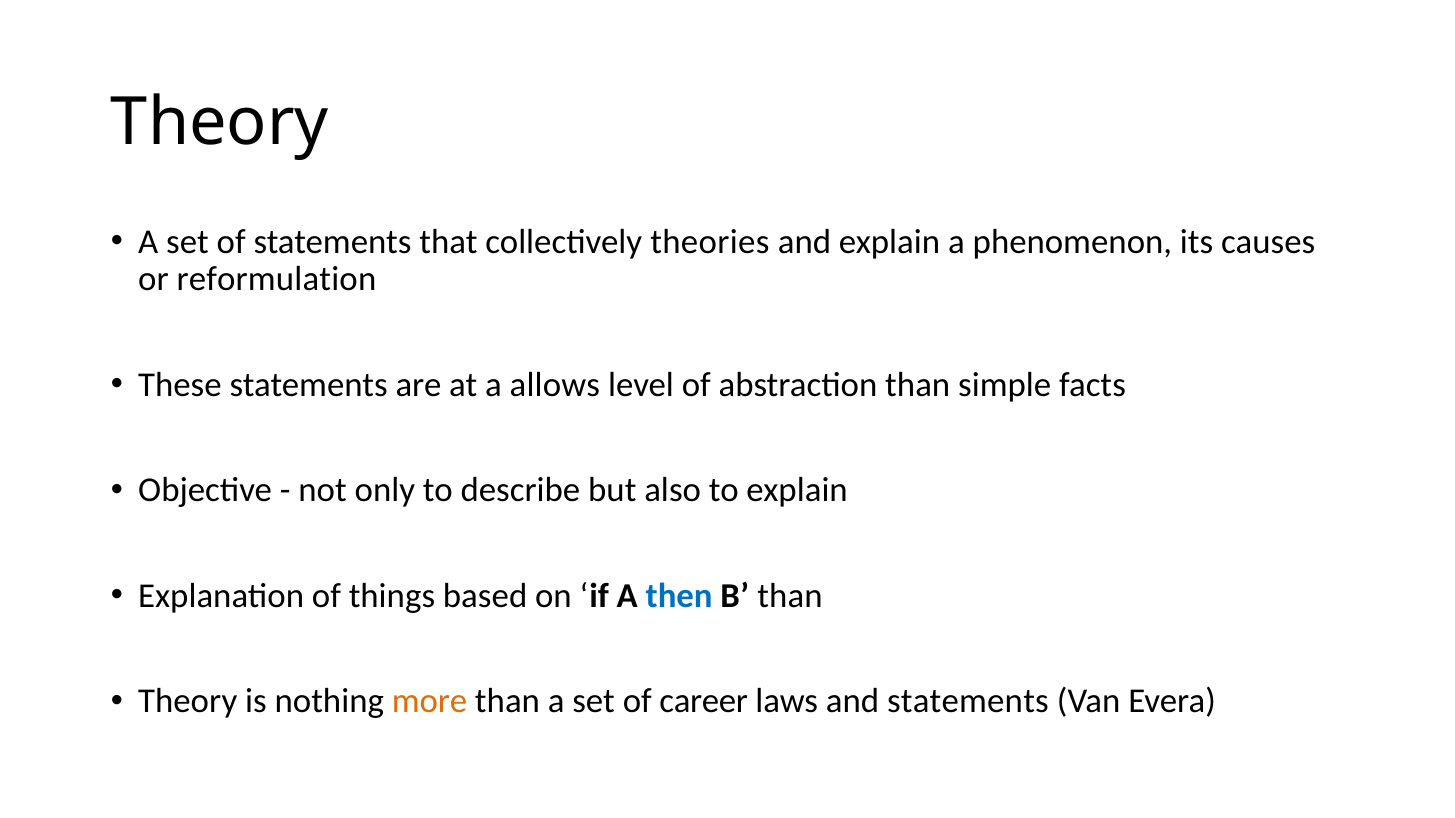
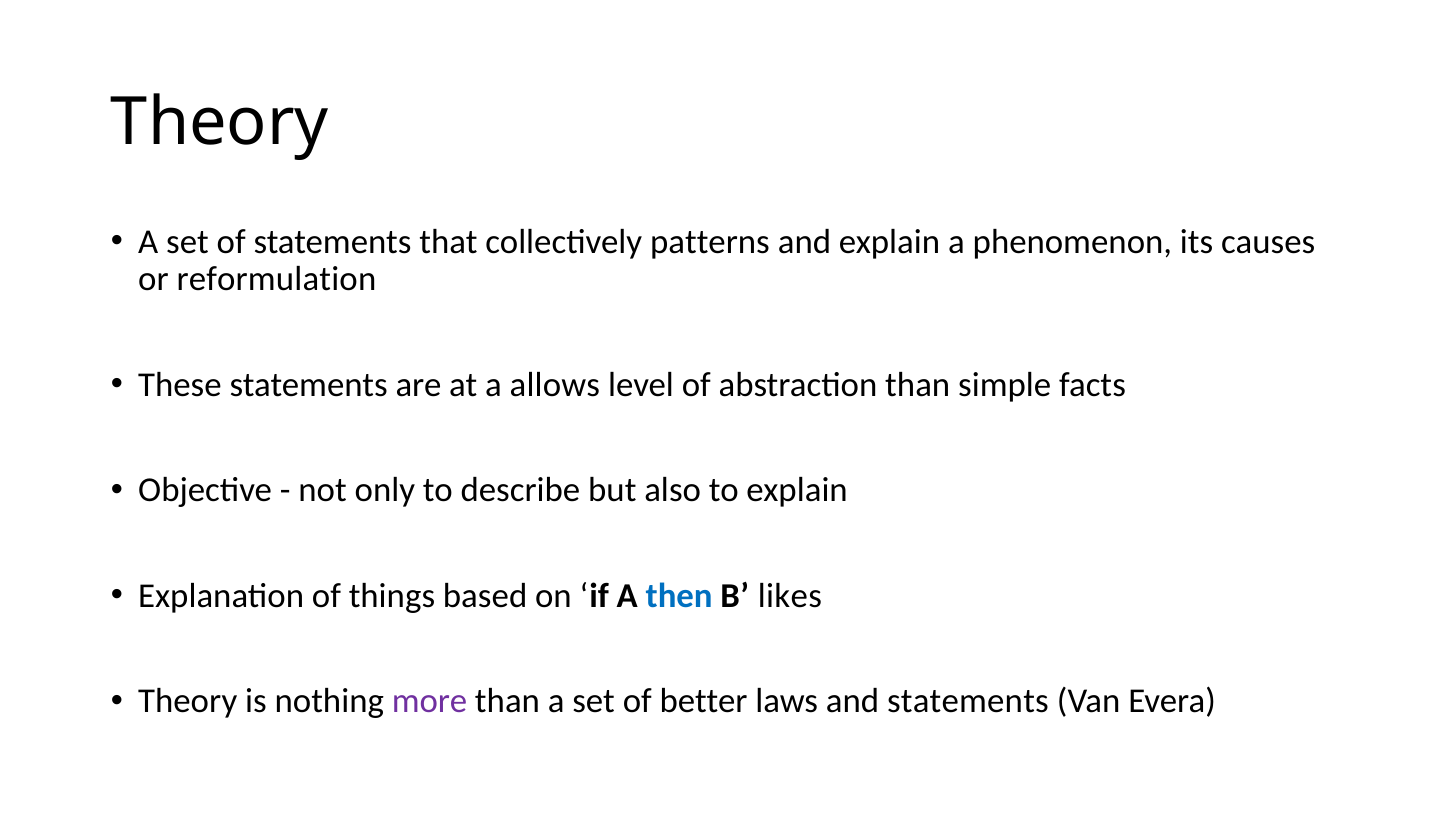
theories: theories -> patterns (710, 242)
B than: than -> likes (790, 596)
more colour: orange -> purple (430, 702)
career: career -> better (704, 702)
